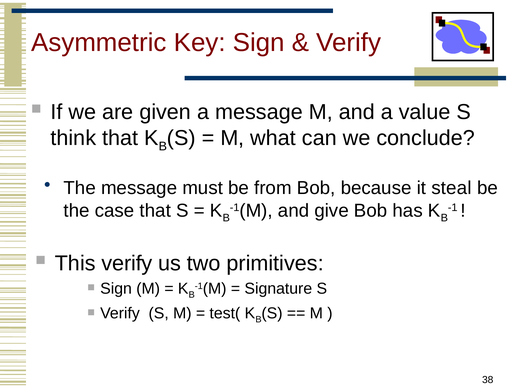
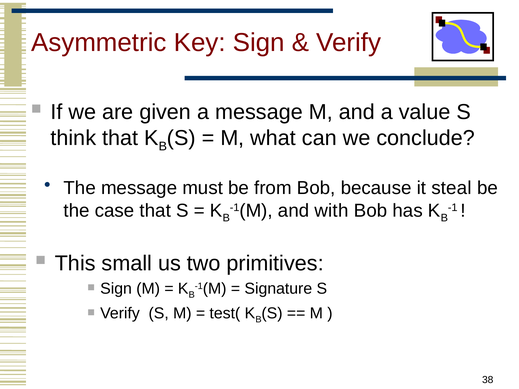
give: give -> with (332, 211)
This verify: verify -> small (127, 264)
